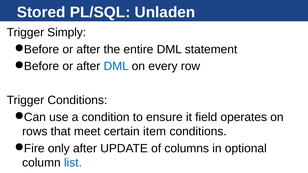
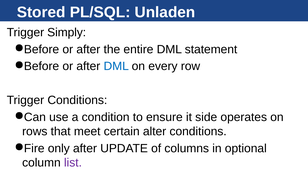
field: field -> side (206, 117)
item: item -> alter (155, 132)
list colour: blue -> purple (73, 163)
